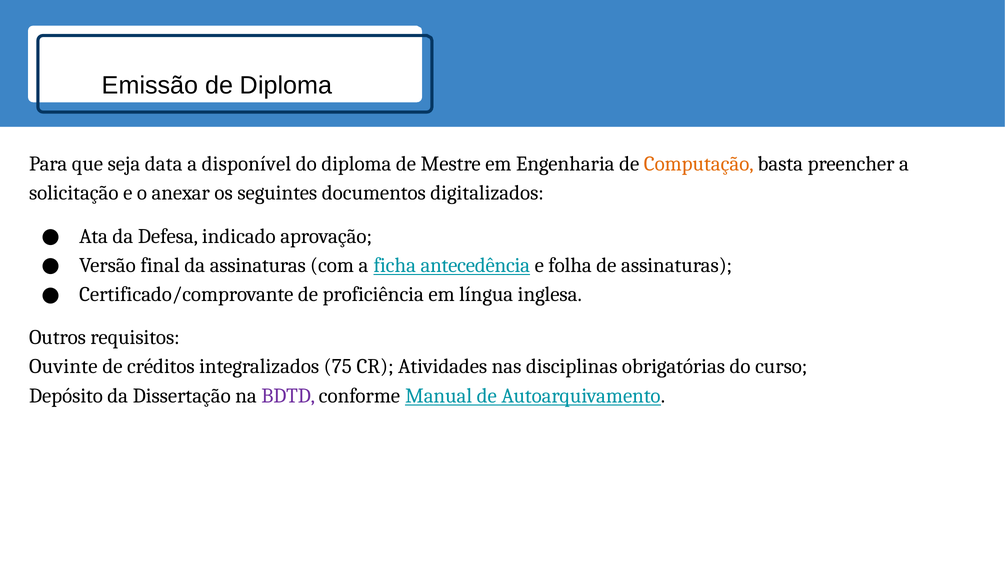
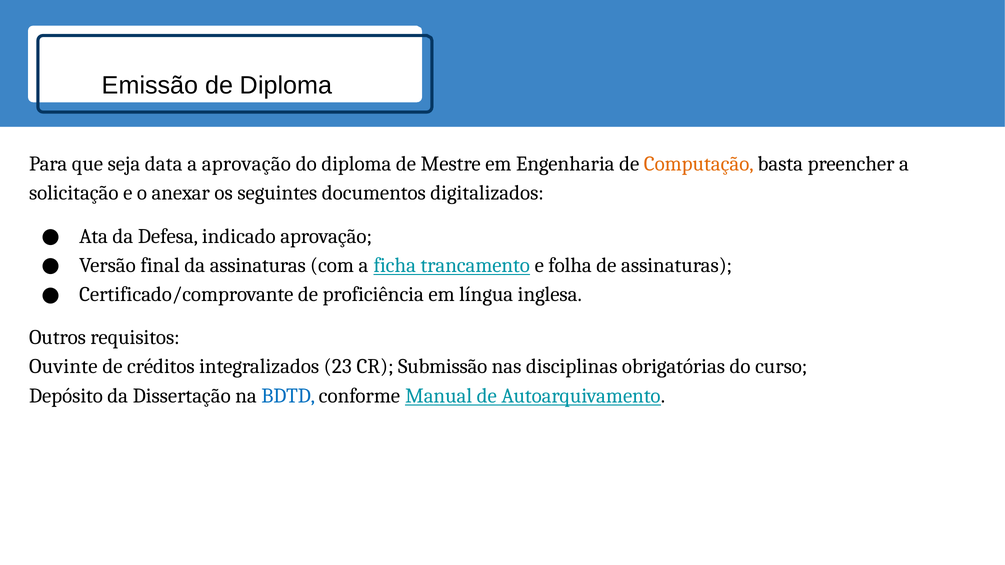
a disponível: disponível -> aprovação (246, 164)
antecedência: antecedência -> trancamento (475, 265)
75: 75 -> 23 (338, 367)
Atividades: Atividades -> Submissão (443, 367)
BDTD colour: purple -> blue (288, 396)
